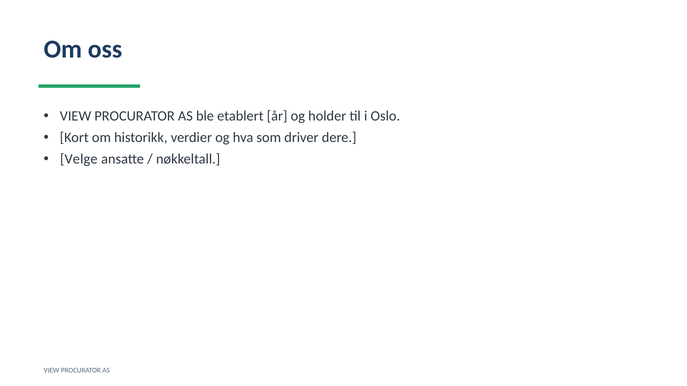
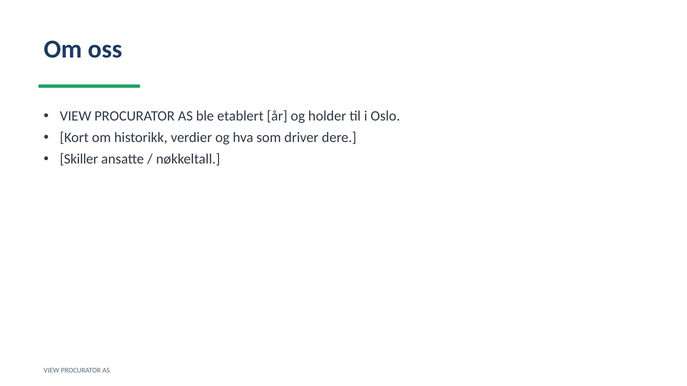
Velge: Velge -> Skiller (79, 159)
